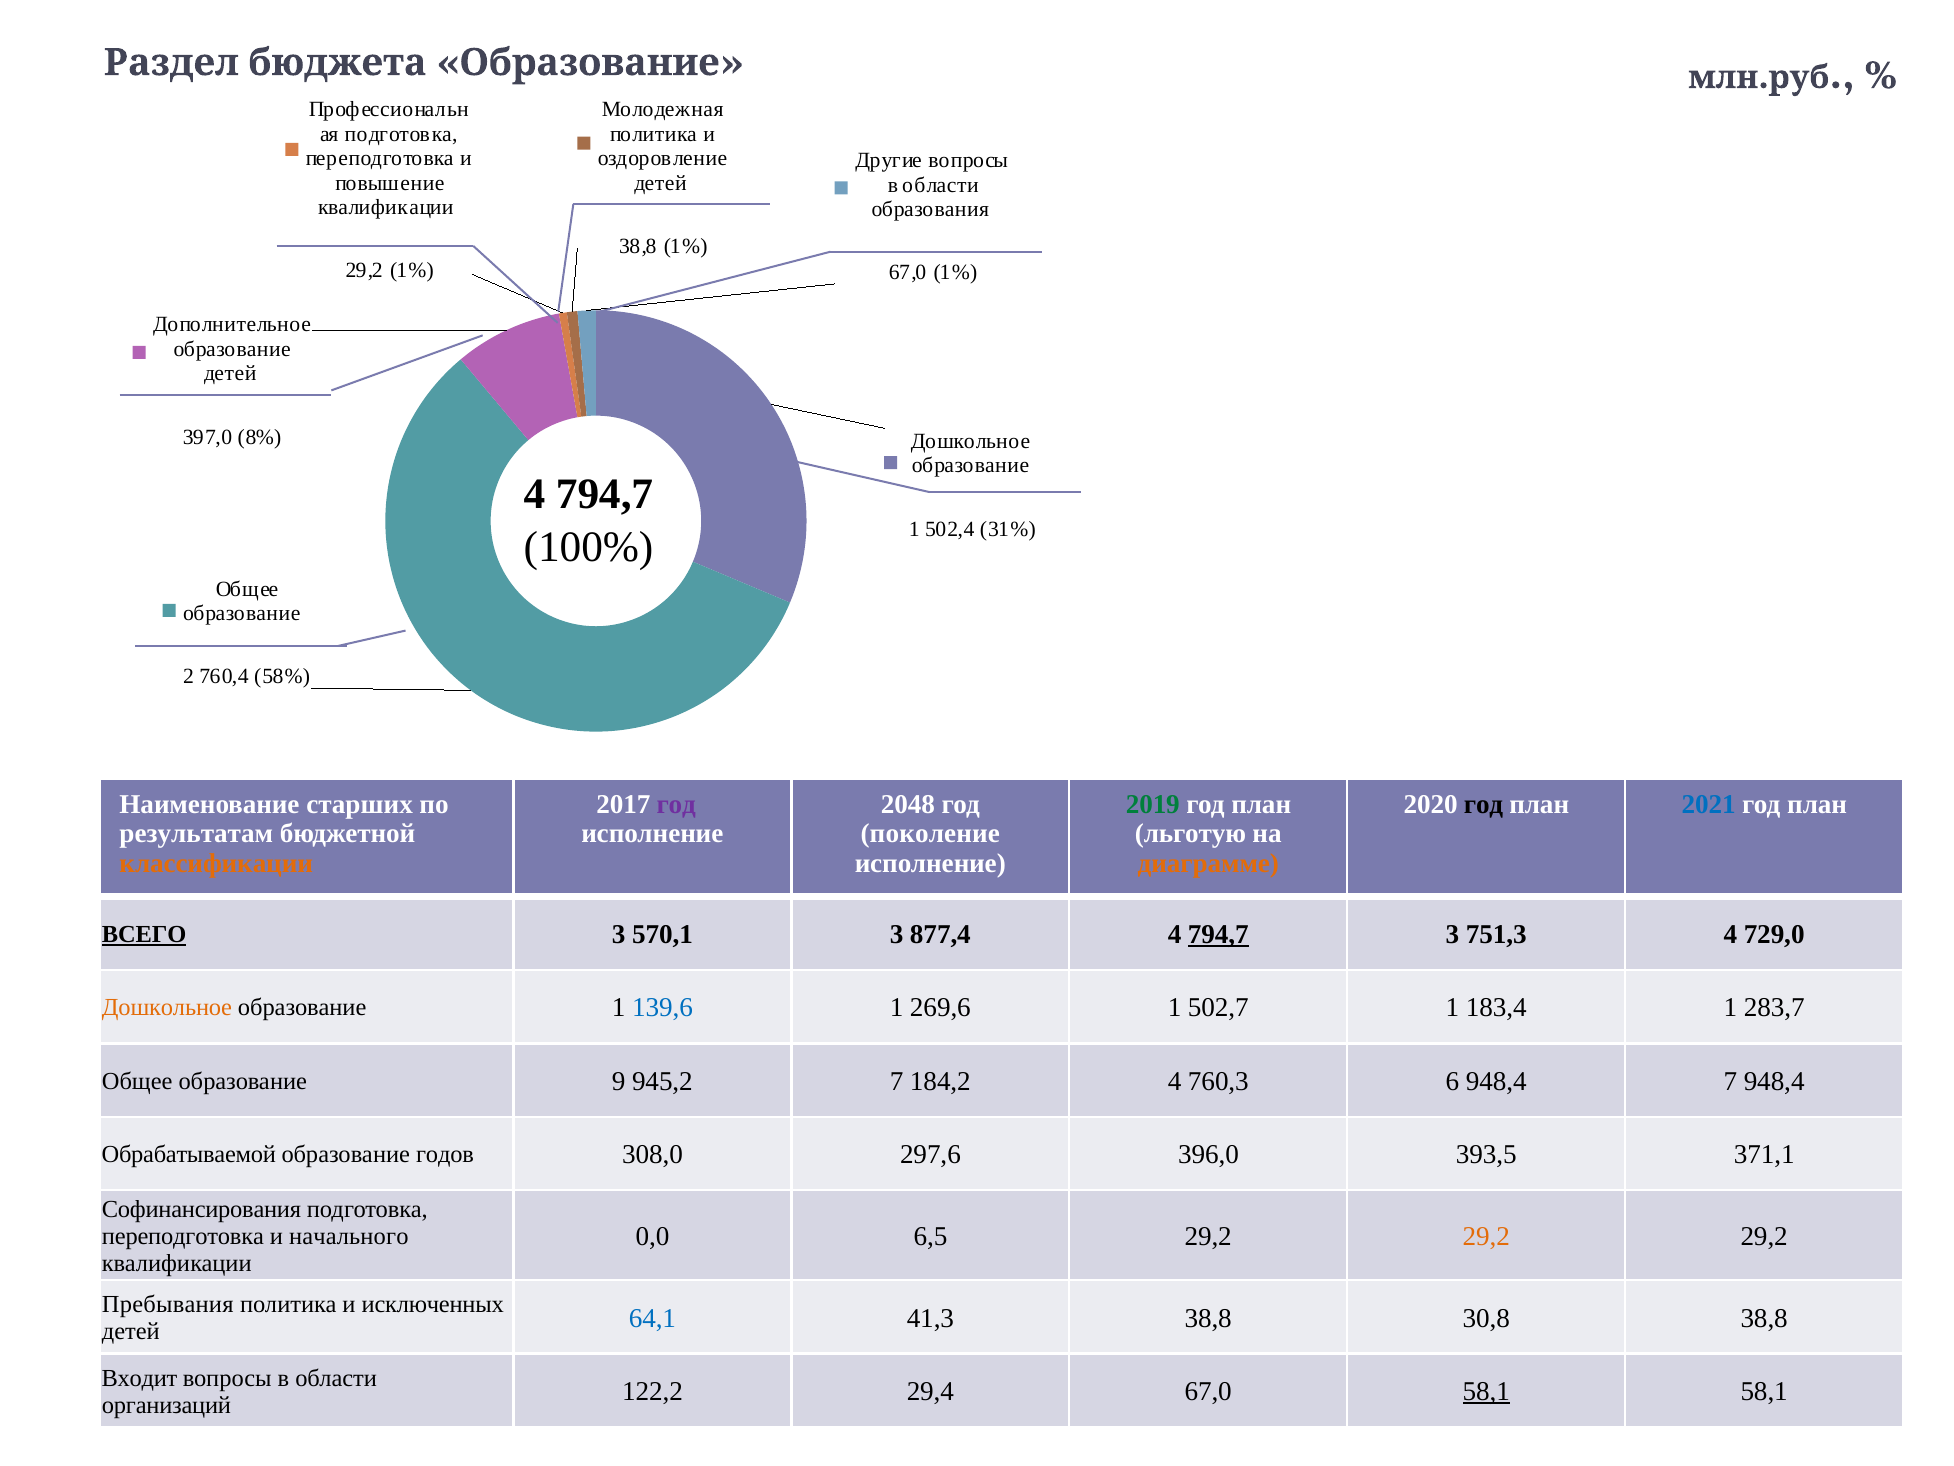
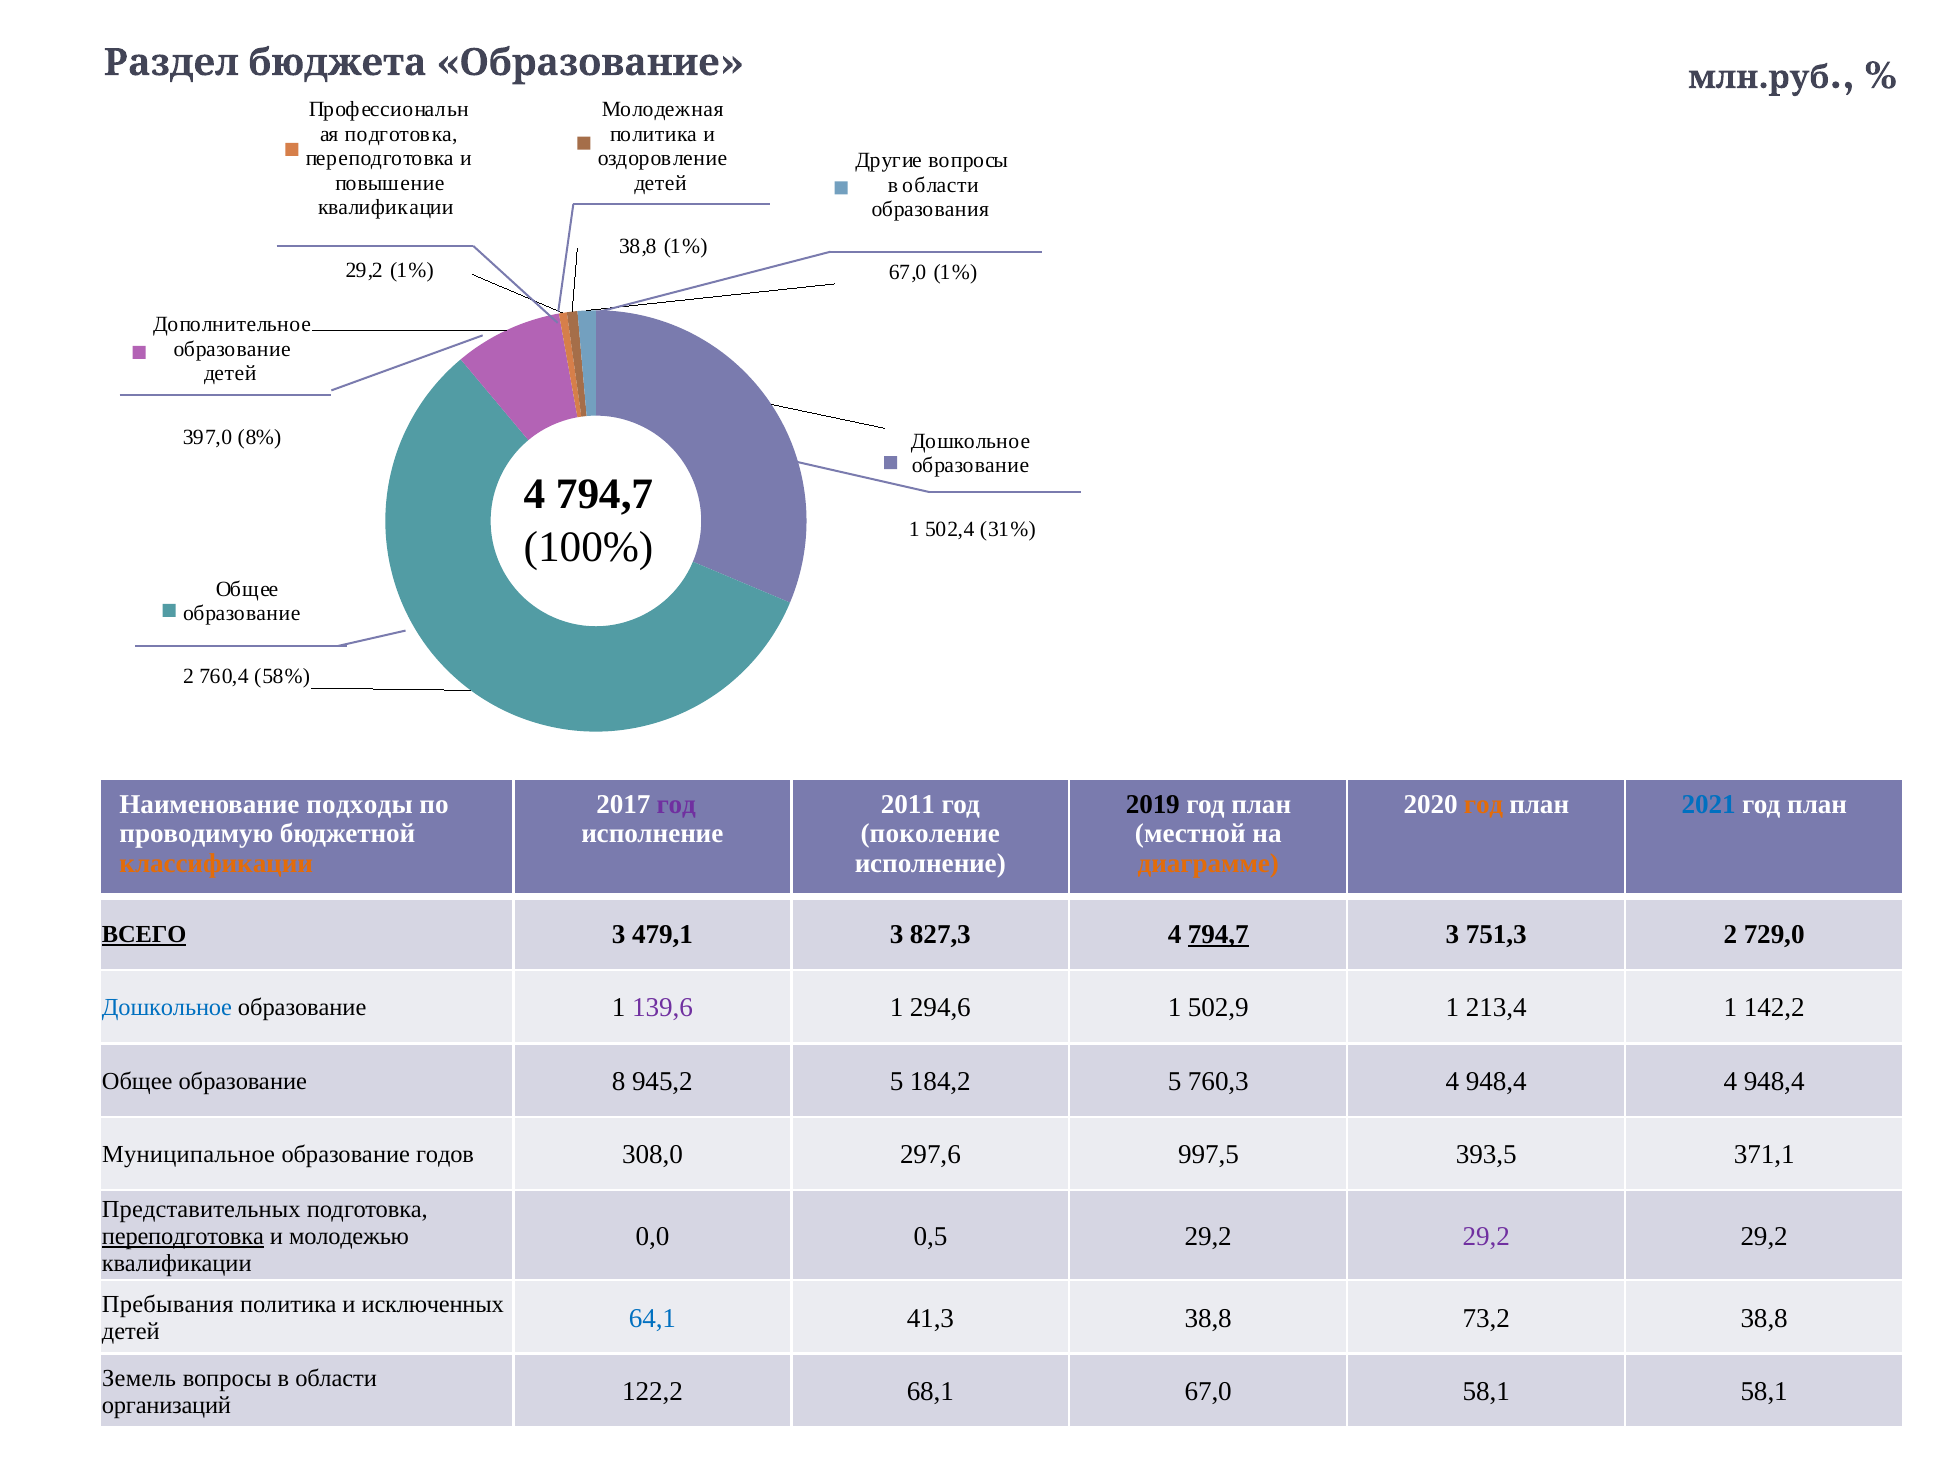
старших: старших -> подходы (360, 804)
2048: 2048 -> 2011 (908, 804)
2019 colour: green -> black (1153, 804)
год colour: black -> orange (1483, 804)
результатам: результатам -> проводимую (196, 834)
льготую: льготую -> местной (1190, 834)
570,1: 570,1 -> 479,1 (662, 934)
877,4: 877,4 -> 827,3 (940, 934)
751,3 4: 4 -> 2 (1730, 934)
Дошкольное colour: orange -> blue (167, 1008)
139,6 colour: blue -> purple (662, 1008)
269,6: 269,6 -> 294,6 (940, 1008)
502,7: 502,7 -> 502,9 (1218, 1008)
183,4: 183,4 -> 213,4 (1496, 1008)
283,7: 283,7 -> 142,2 (1774, 1008)
9: 9 -> 8 (619, 1081)
945,2 7: 7 -> 5 (897, 1081)
184,2 4: 4 -> 5 (1175, 1081)
760,3 6: 6 -> 4 (1453, 1081)
948,4 7: 7 -> 4 (1730, 1081)
Обрабатываемой: Обрабатываемой -> Муниципальное (189, 1154)
396,0: 396,0 -> 997,5 (1208, 1154)
Софинансирования: Софинансирования -> Представительных (201, 1209)
6,5: 6,5 -> 0,5 (931, 1236)
29,2 colour: orange -> purple (1486, 1236)
переподготовка underline: none -> present (183, 1236)
начального: начального -> молодежью (349, 1236)
30,8: 30,8 -> 73,2 (1486, 1318)
Входит: Входит -> Земель (139, 1377)
29,4: 29,4 -> 68,1 (930, 1391)
58,1 underline: present -> none (1486, 1391)
